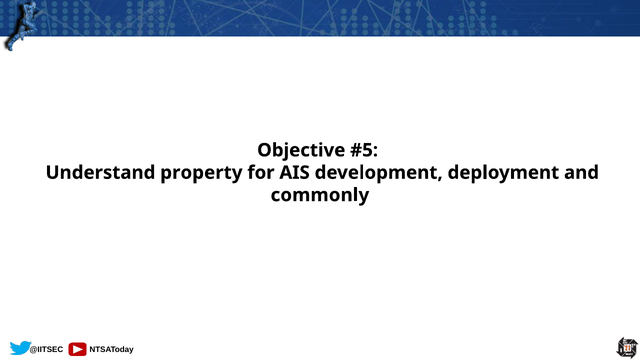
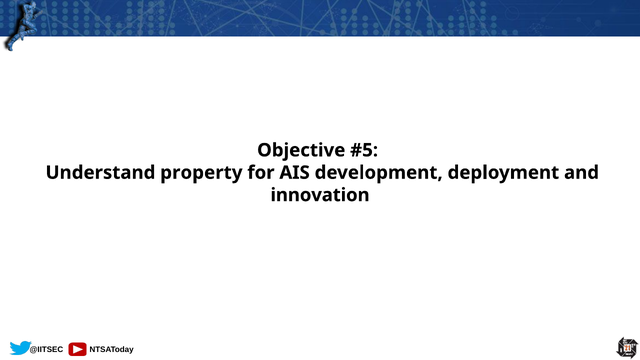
commonly: commonly -> innovation (320, 195)
